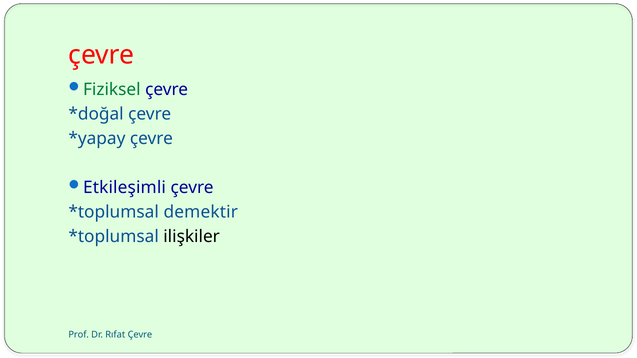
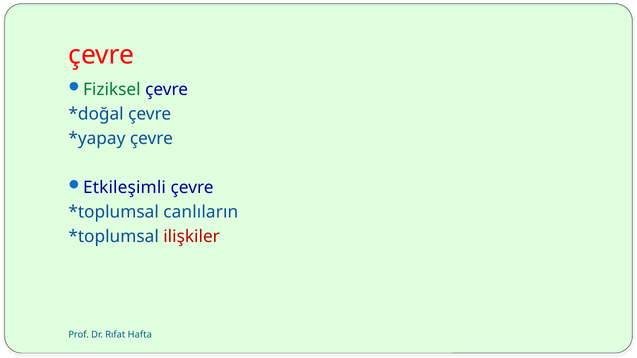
demektir: demektir -> canlıların (201, 212)
ilişkiler colour: black -> red (192, 237)
Rıfat Çevre: Çevre -> Hafta (140, 335)
